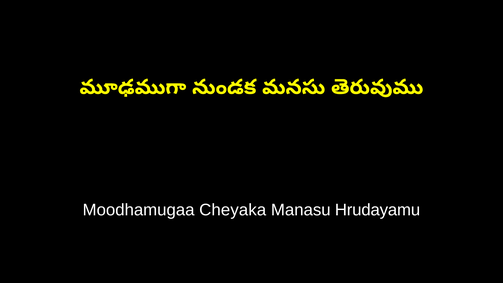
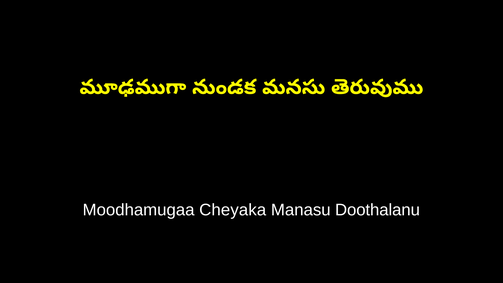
Hrudayamu: Hrudayamu -> Doothalanu (377, 210)
